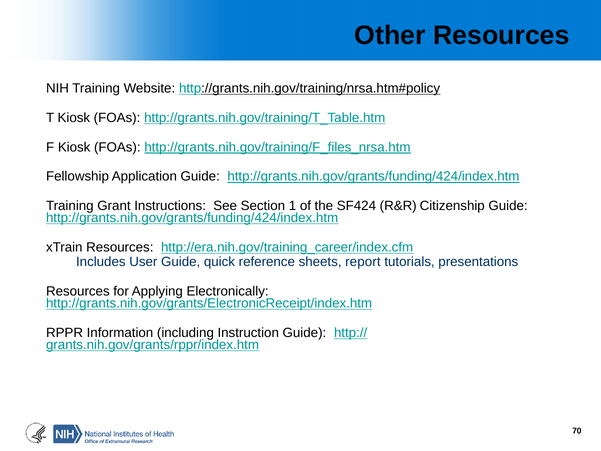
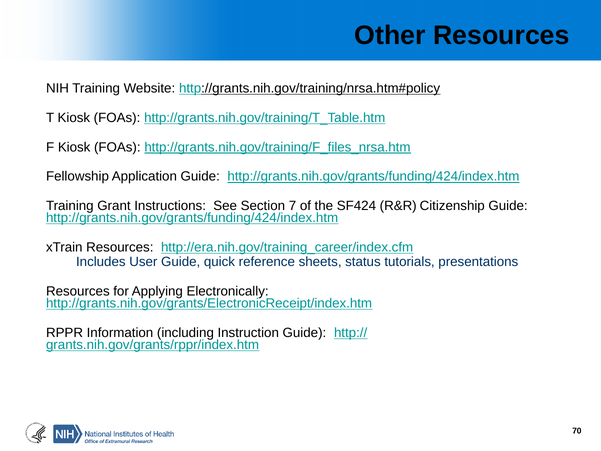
1: 1 -> 7 (293, 206)
report: report -> status (363, 262)
